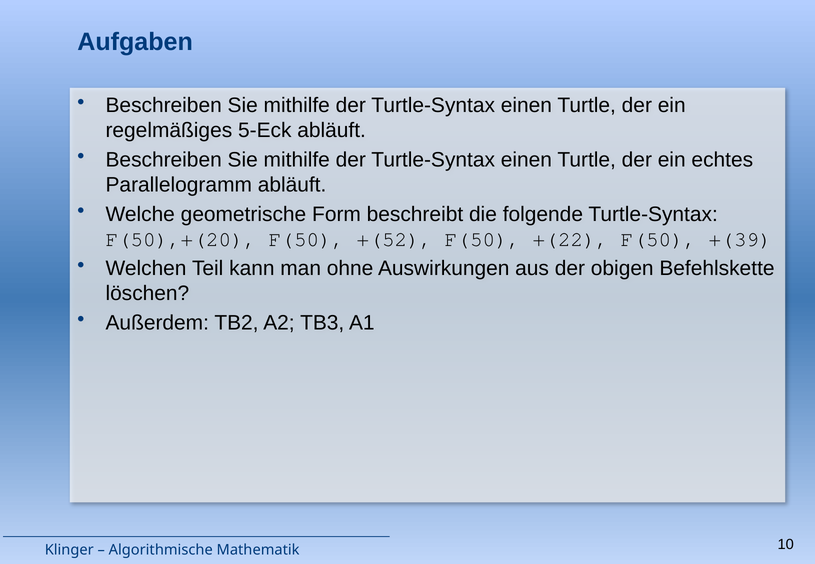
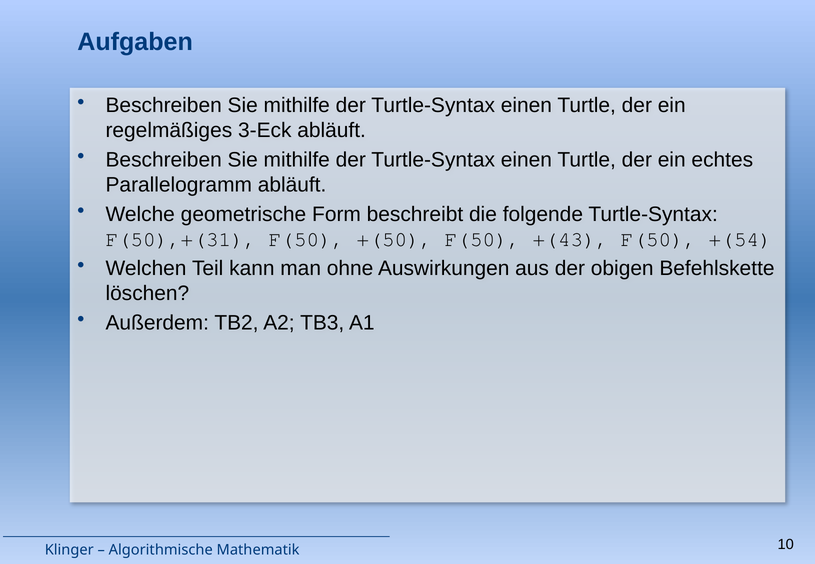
5-Eck: 5-Eck -> 3-Eck (265, 131)
F(50),+(20: F(50),+(20 -> F(50),+(31 (181, 239)
+(52: +(52 -> +(50 (395, 239)
+(22: +(22 -> +(43 (571, 239)
+(39: +(39 -> +(54 (740, 239)
